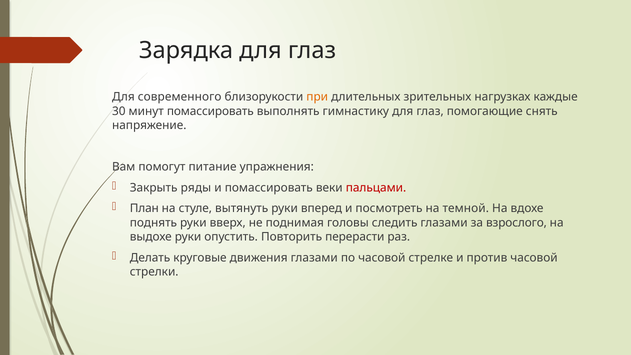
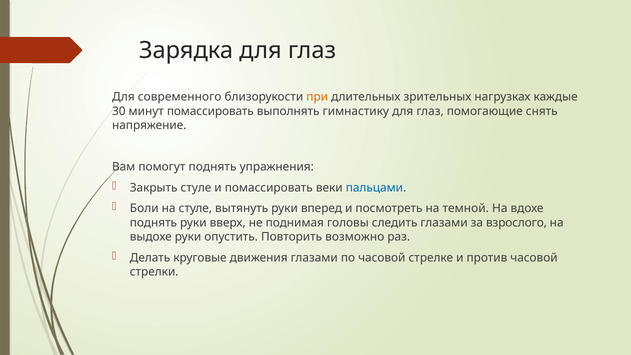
помогут питание: питание -> поднять (213, 167)
Закрыть ряды: ряды -> стуле (196, 188)
пальцами colour: red -> blue (376, 188)
План: План -> Боли (144, 208)
перерасти: перерасти -> возможно (355, 237)
